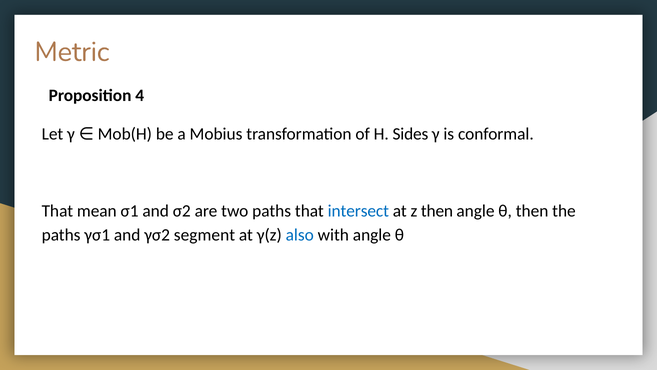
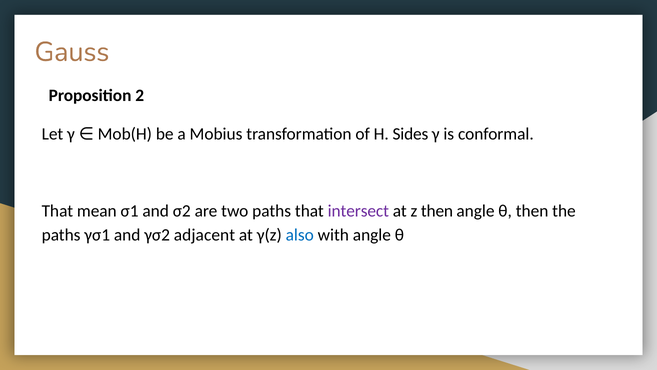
Metric: Metric -> Gauss (72, 52)
4: 4 -> 2 (140, 95)
intersect colour: blue -> purple (358, 211)
segment: segment -> adjacent (204, 235)
